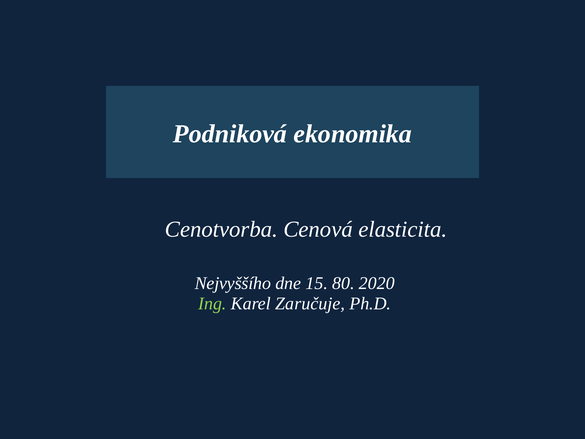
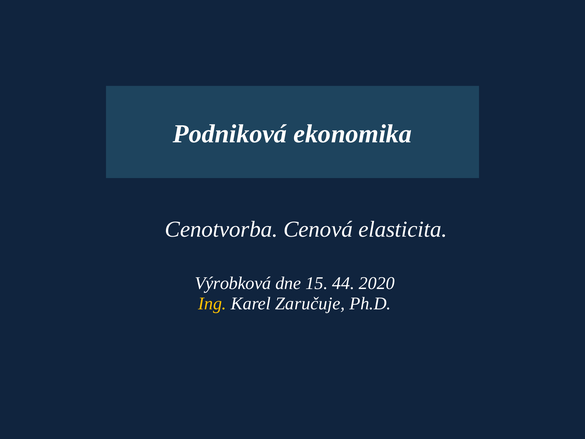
Nejvyššího: Nejvyššího -> Výrobková (233, 283)
80: 80 -> 44 (343, 283)
Ing colour: light green -> yellow (212, 303)
